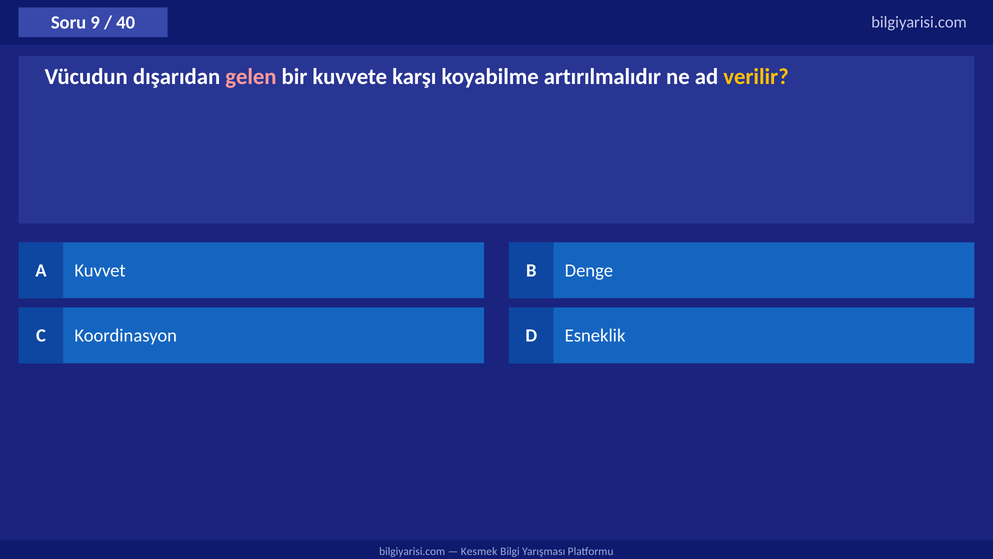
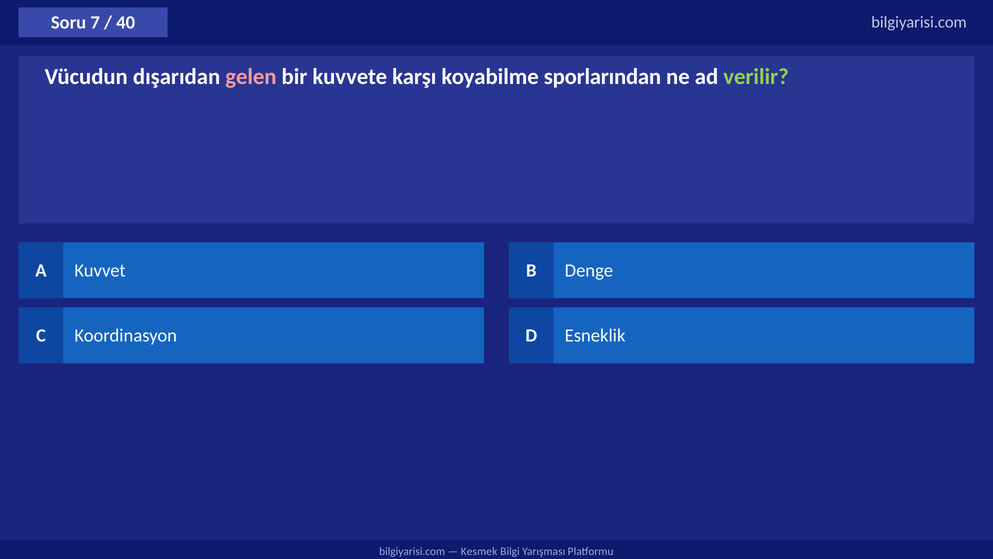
9: 9 -> 7 (95, 23)
artırılmalıdır: artırılmalıdır -> sporlarından (603, 76)
verilir colour: yellow -> light green (756, 76)
